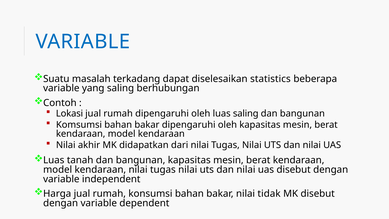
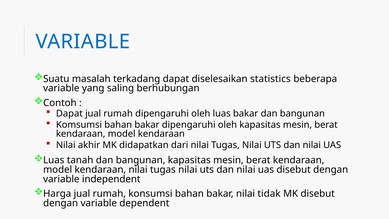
Lokasi: Lokasi -> Dapat (69, 113)
luas saling: saling -> bakar (246, 113)
